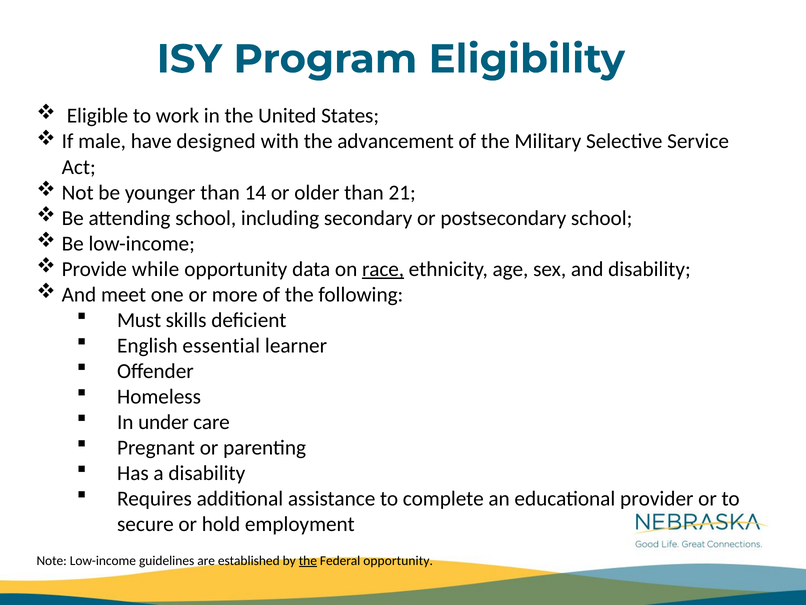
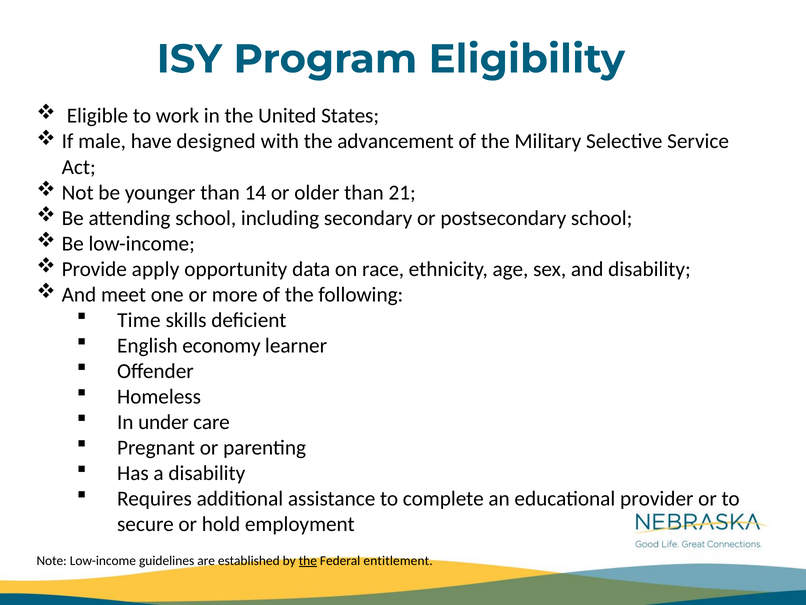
while: while -> apply (156, 269)
race underline: present -> none (383, 269)
Must: Must -> Time (139, 320)
essential: essential -> economy (221, 345)
Federal opportunity: opportunity -> entitlement (398, 560)
